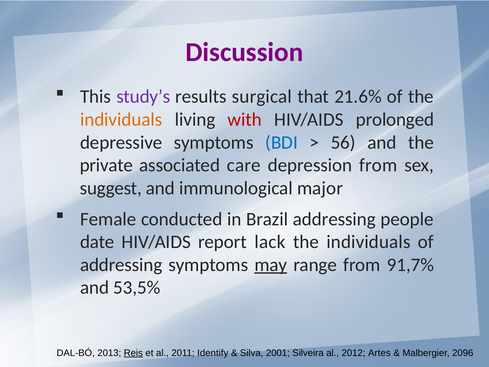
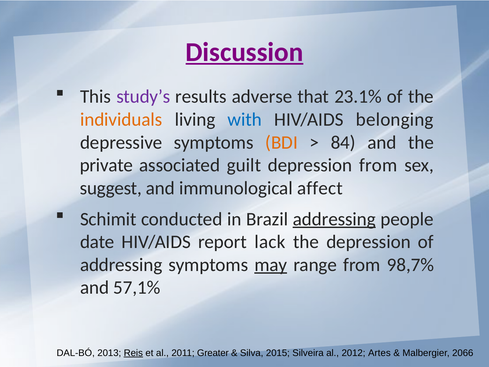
Discussion underline: none -> present (244, 52)
surgical: surgical -> adverse (262, 97)
21.6%: 21.6% -> 23.1% (358, 97)
with colour: red -> blue (245, 119)
prolonged: prolonged -> belonging (395, 119)
BDI colour: blue -> orange (282, 142)
56: 56 -> 84 (343, 142)
care: care -> guilt (244, 165)
major: major -> affect (320, 188)
Female: Female -> Schimit (108, 219)
addressing underline: none -> present (334, 219)
individuals: individuals -> depression (369, 242)
91,7%: 91,7% -> 98,7% (410, 265)
53,5%: 53,5% -> 57,1% (137, 287)
Identify: Identify -> Greater (213, 353)
2001: 2001 -> 2015 (278, 353)
2096: 2096 -> 2066 (463, 353)
